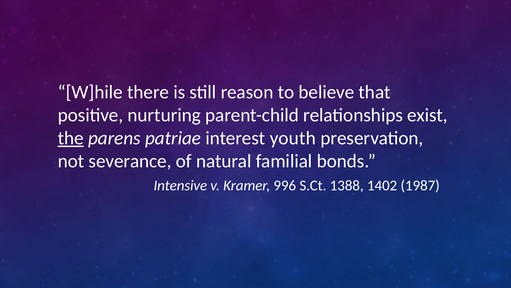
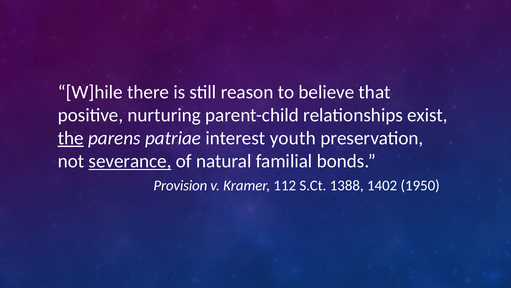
severance underline: none -> present (130, 161)
Intensive: Intensive -> Provision (180, 185)
996: 996 -> 112 (285, 185)
1987: 1987 -> 1950 (420, 185)
